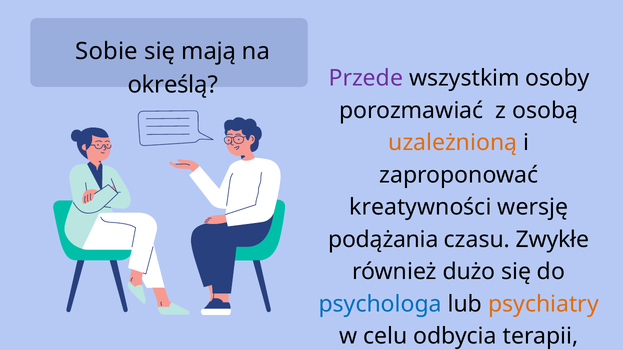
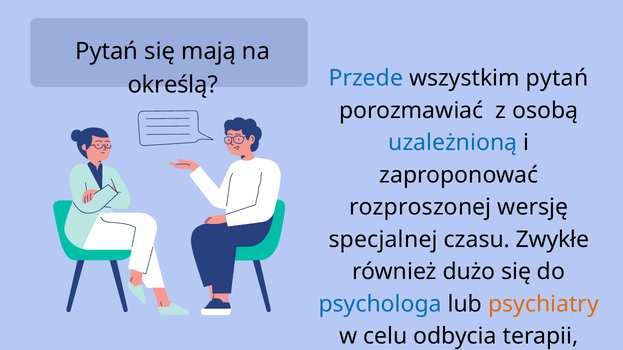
Sobie: Sobie -> Pytań (107, 52)
Przede colour: purple -> blue (366, 78)
wszystkim osoby: osoby -> pytań (557, 78)
uzależnioną colour: orange -> blue (453, 143)
kreatywności: kreatywności -> rozproszonej (420, 207)
podążania: podążania -> specjalnej (383, 240)
